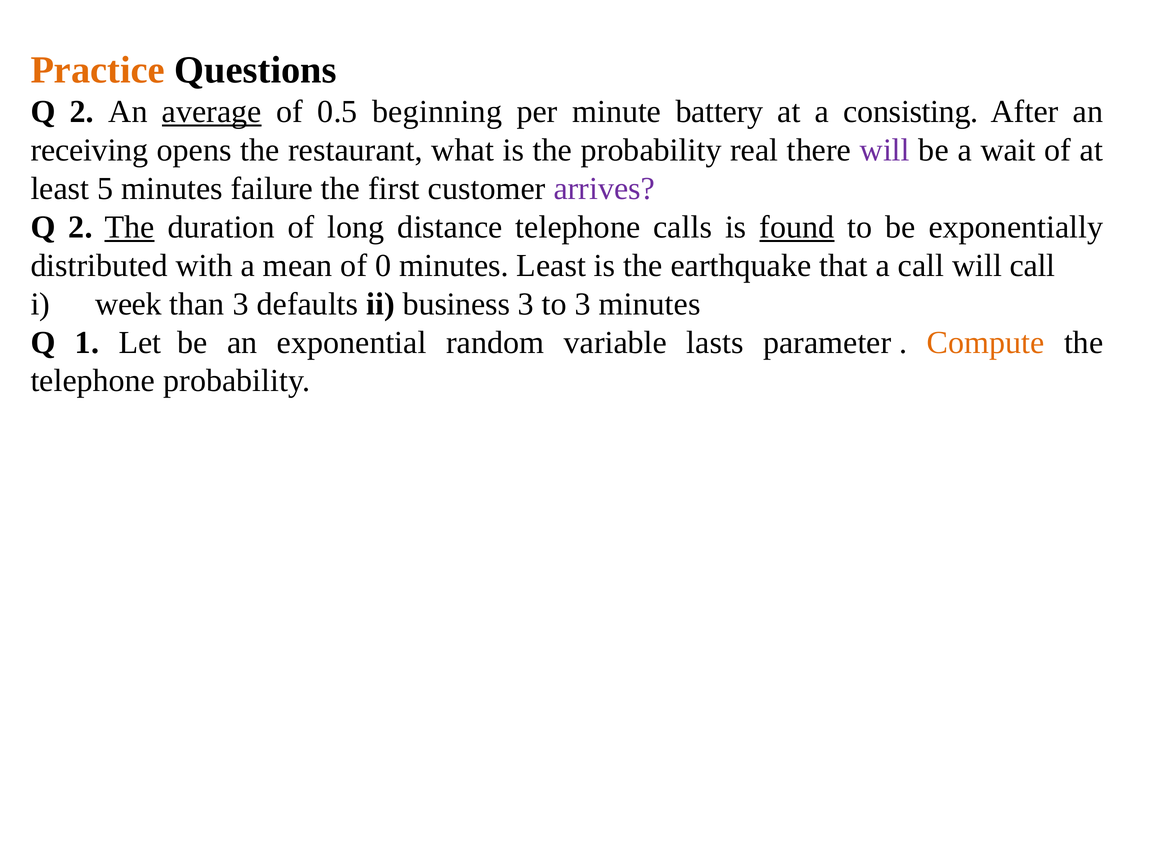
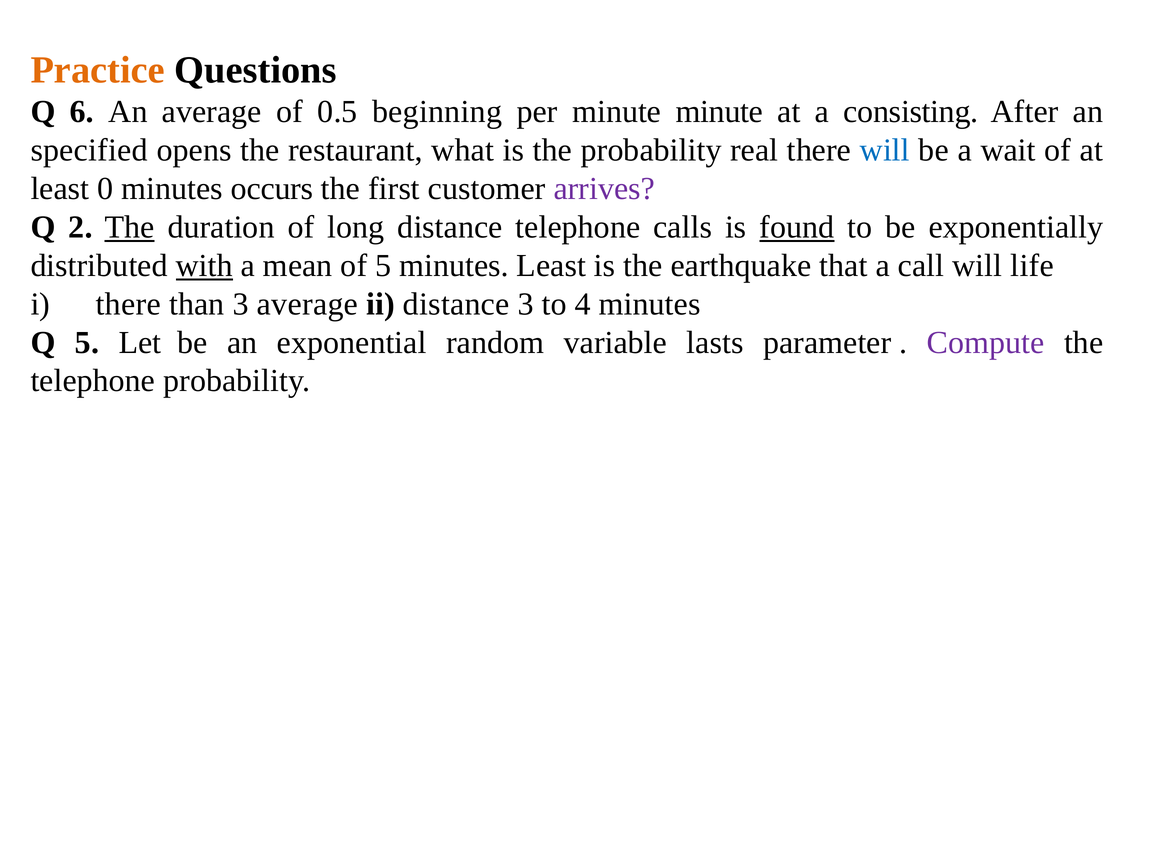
2: 2 -> 6 (82, 112)
average underline: present -> none (212, 112)
minute battery: battery -> minute (719, 112)
receiving: receiving -> specified (89, 150)
will colour: purple -> blue (885, 150)
5: 5 -> 0 (105, 189)
failure: failure -> occurs (272, 189)
with underline: none -> present (204, 266)
of 0: 0 -> 5 (383, 266)
will call: call -> life (1032, 266)
week: week -> there (128, 304)
3 defaults: defaults -> average (307, 304)
ii business: business -> distance (456, 304)
to 3: 3 -> 4 (583, 304)
Q 1: 1 -> 5 (87, 343)
Compute colour: orange -> purple (986, 343)
